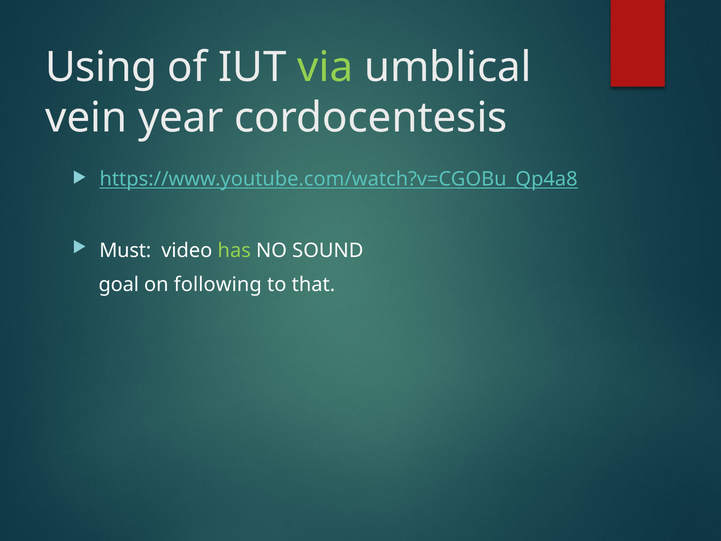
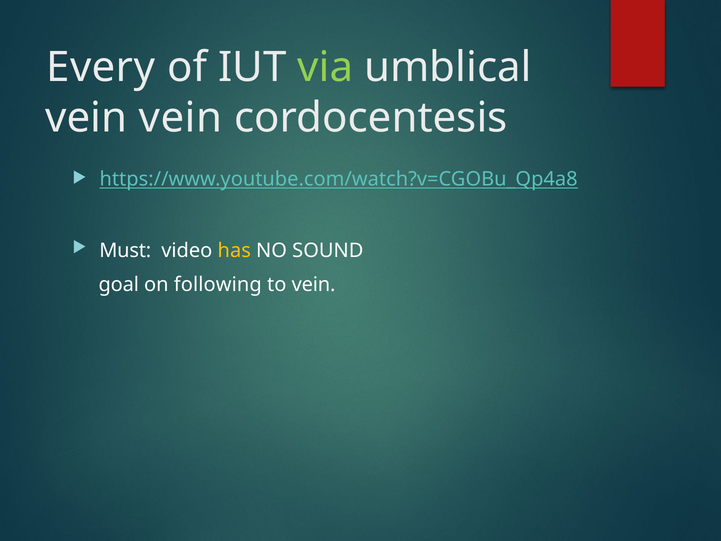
Using: Using -> Every (101, 67)
vein year: year -> vein (181, 118)
has colour: light green -> yellow (234, 250)
to that: that -> vein (314, 284)
